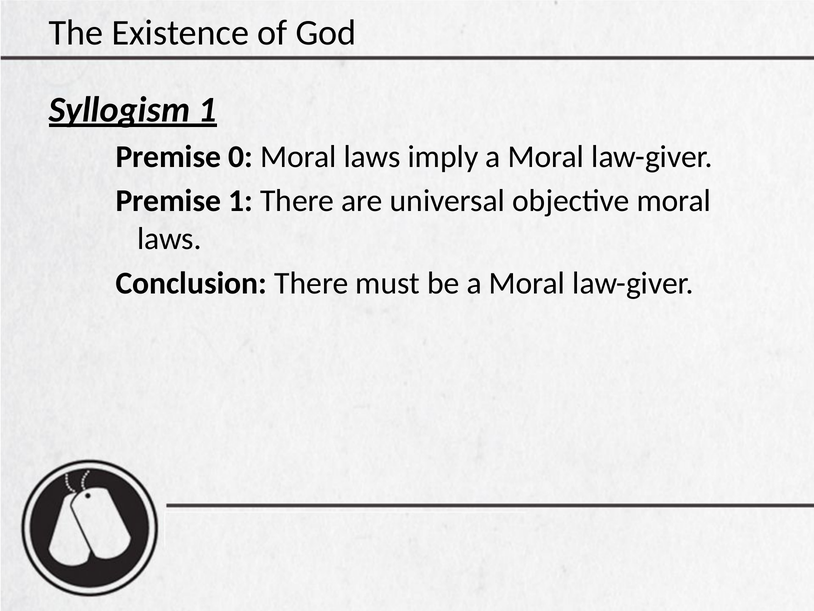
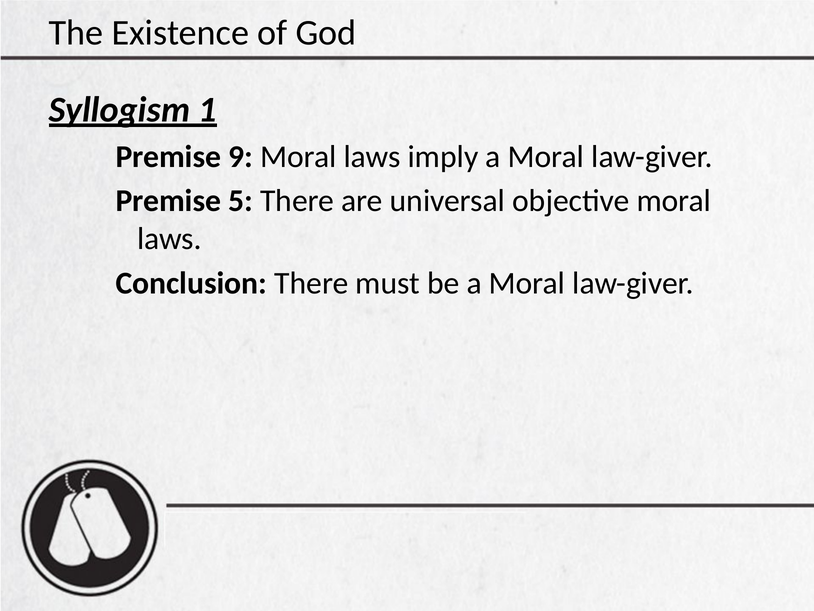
0: 0 -> 9 (241, 156)
Premise 1: 1 -> 5 (241, 201)
